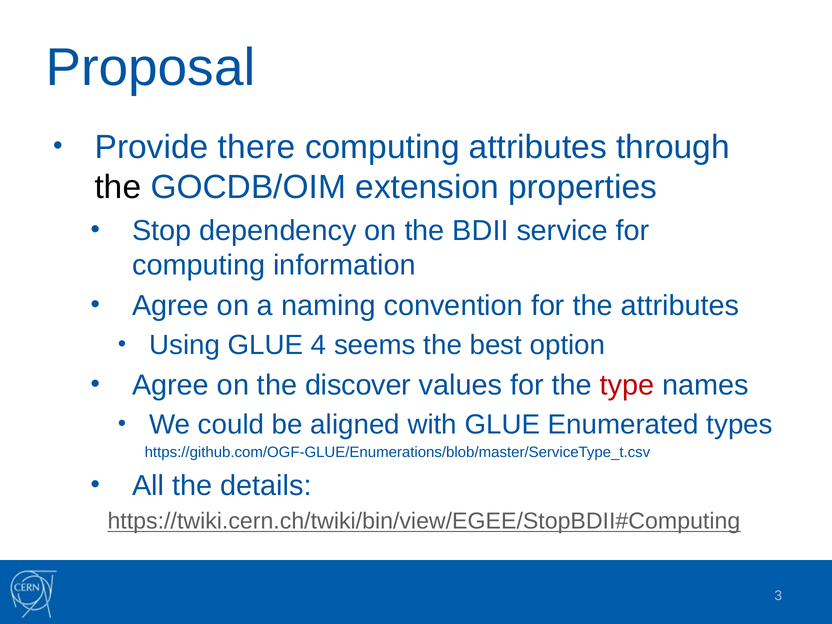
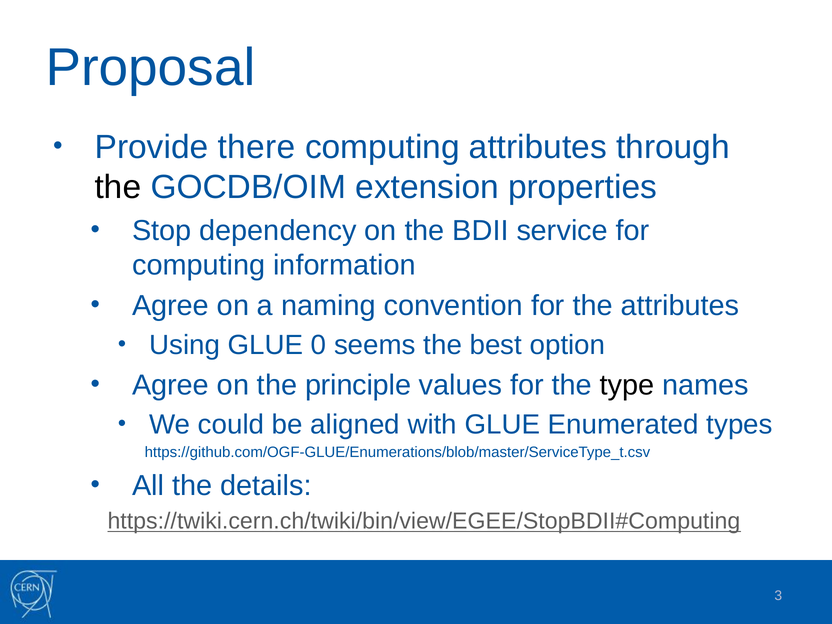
4: 4 -> 0 (319, 345)
discover: discover -> principle (358, 385)
type colour: red -> black (627, 385)
